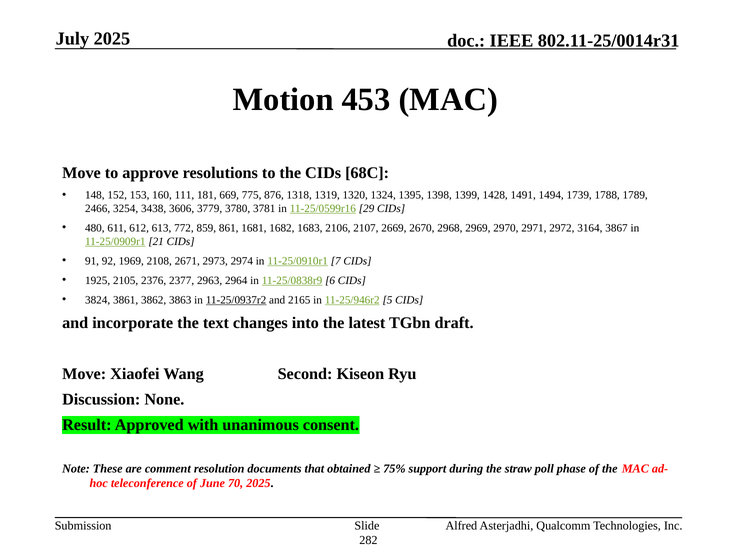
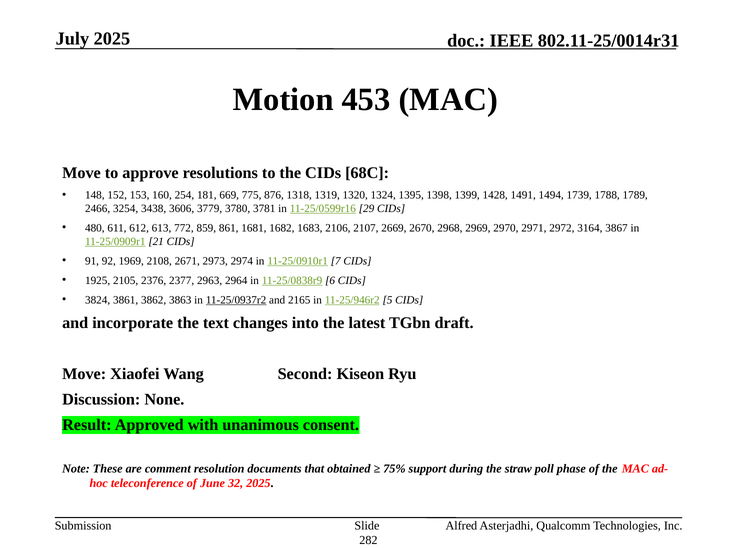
111: 111 -> 254 (184, 195)
70: 70 -> 32 (236, 483)
